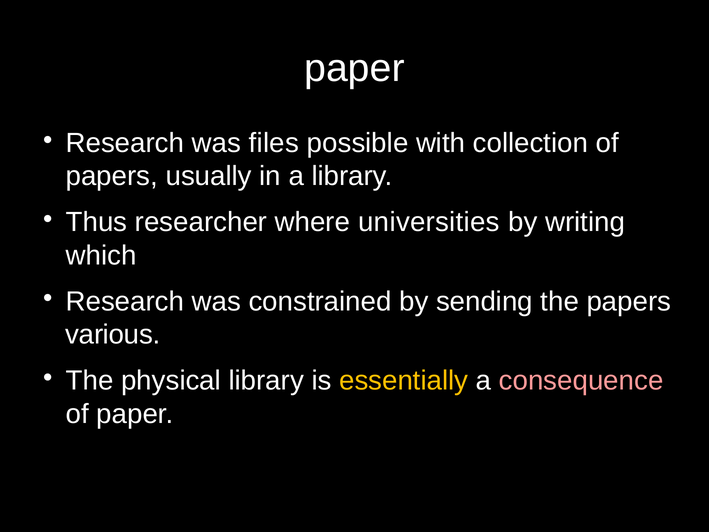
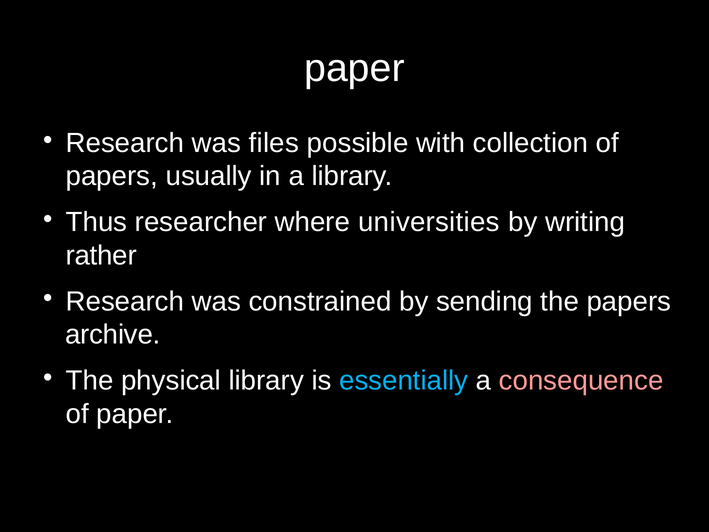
which: which -> rather (101, 255)
various: various -> archive (113, 334)
essentially colour: yellow -> light blue (404, 380)
